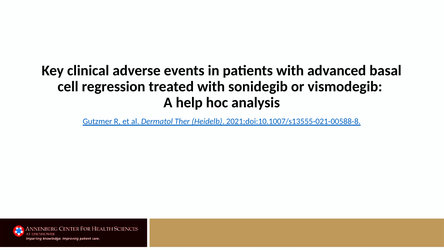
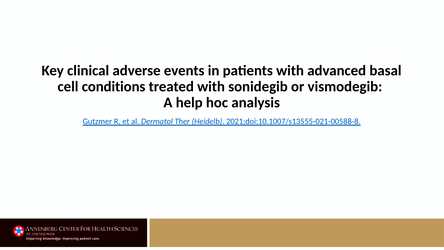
regression: regression -> conditions (114, 87)
